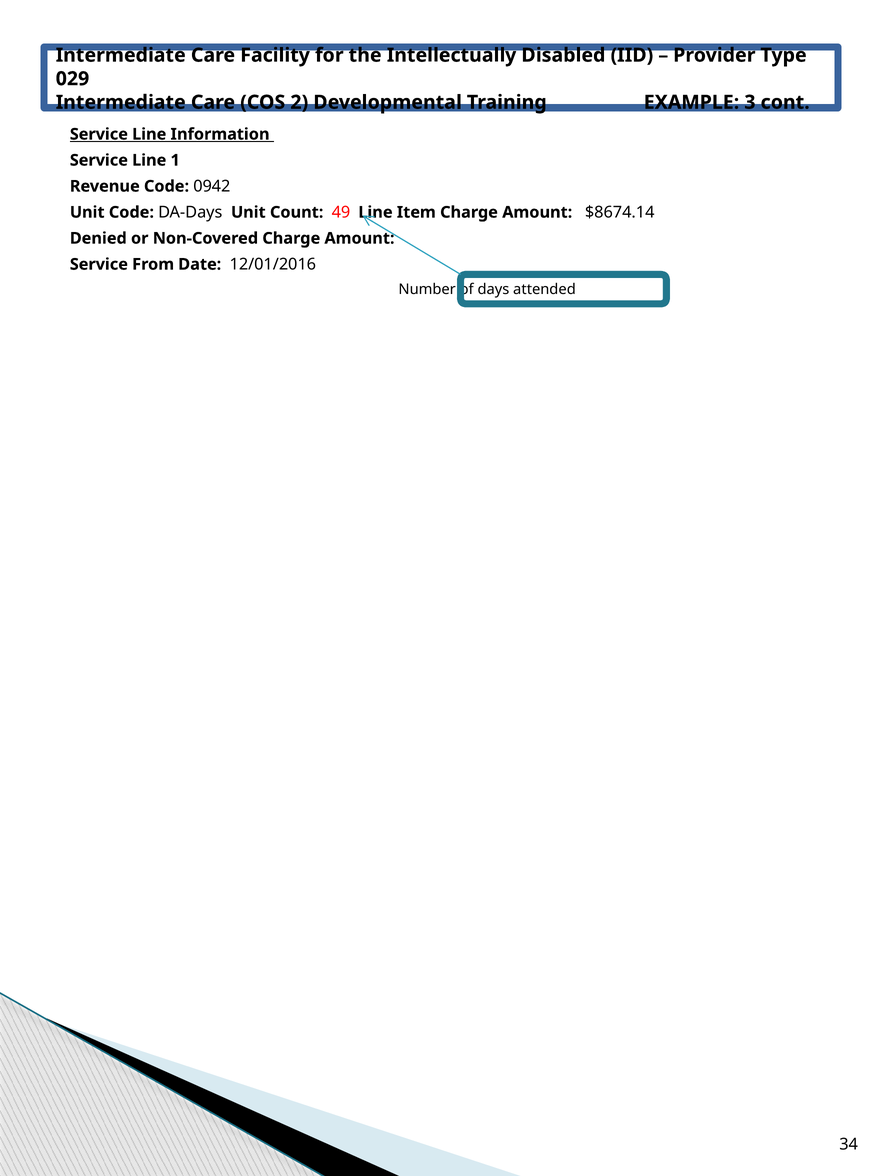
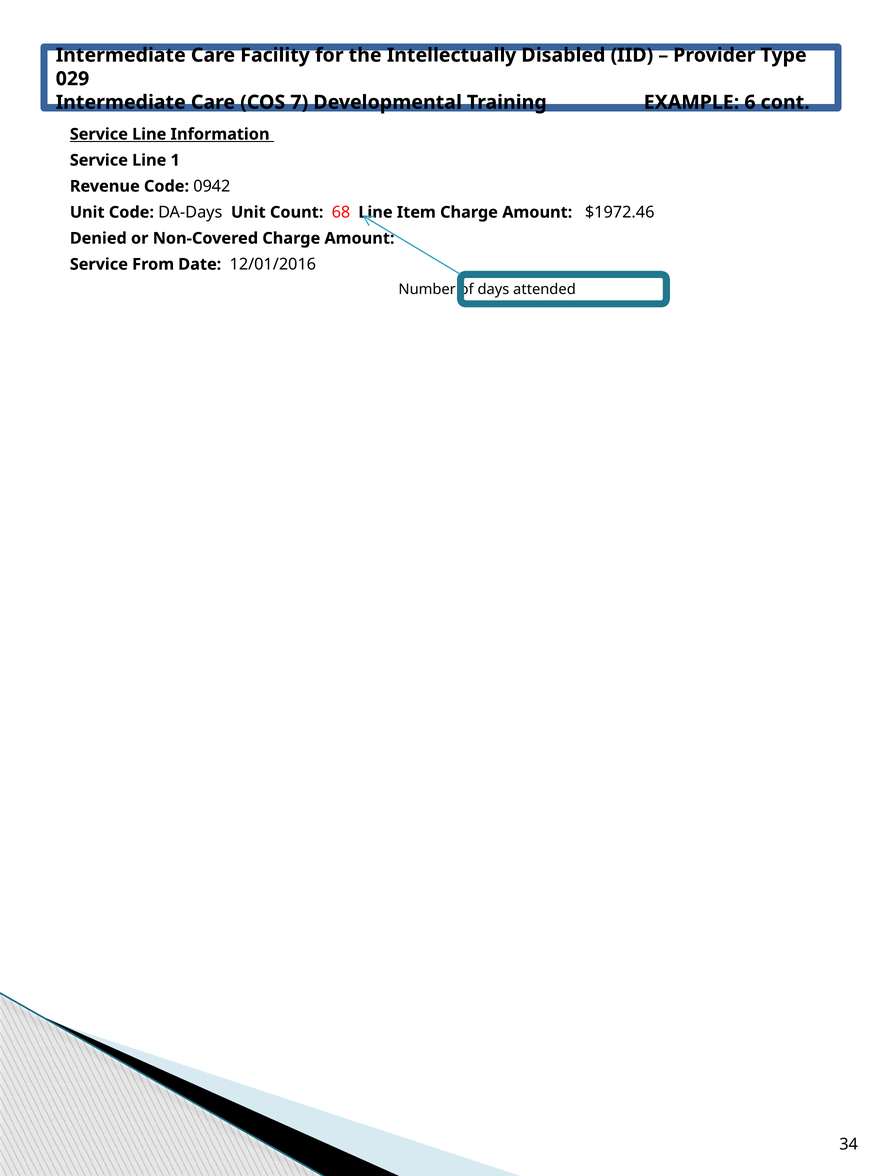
2: 2 -> 7 (299, 102)
3: 3 -> 6 (750, 102)
49: 49 -> 68 (341, 212)
$8674.14: $8674.14 -> $1972.46 (620, 212)
